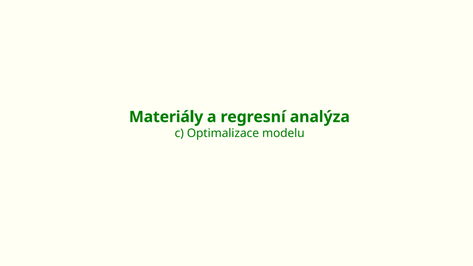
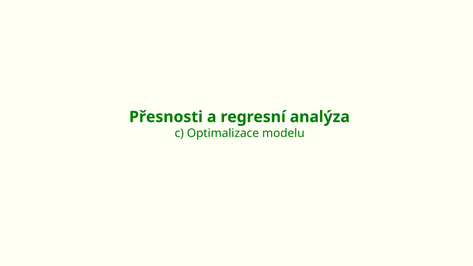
Materiály: Materiály -> Přesnosti (166, 117)
